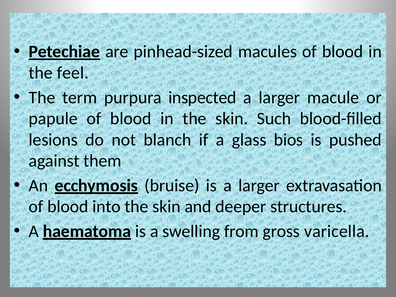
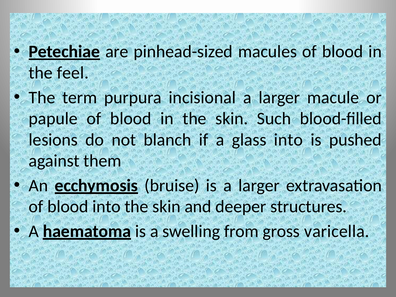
inspected: inspected -> incisional (202, 97)
glass bios: bios -> into (288, 140)
